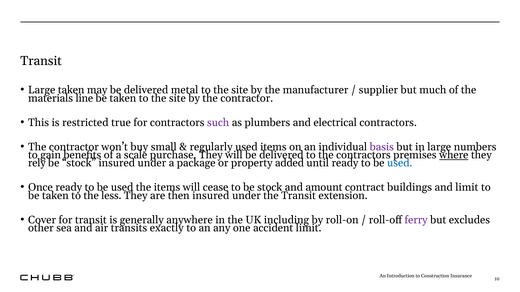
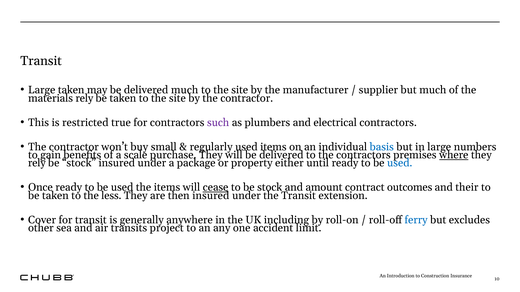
delivered metal: metal -> much (185, 90)
materials line: line -> rely (84, 98)
basis colour: purple -> blue (382, 147)
added: added -> either (289, 163)
cease underline: none -> present (216, 188)
buildings: buildings -> outcomes (410, 188)
and limit: limit -> their (467, 188)
ferry colour: purple -> blue (416, 220)
exactly: exactly -> project (167, 228)
